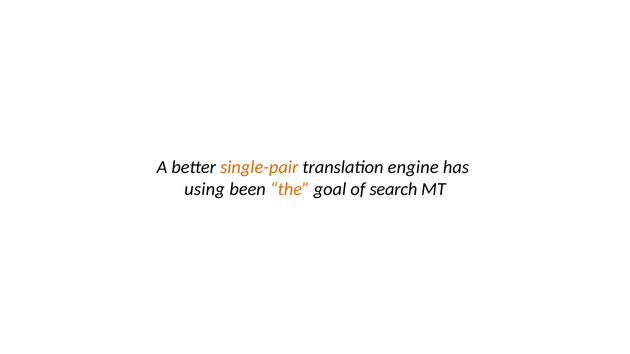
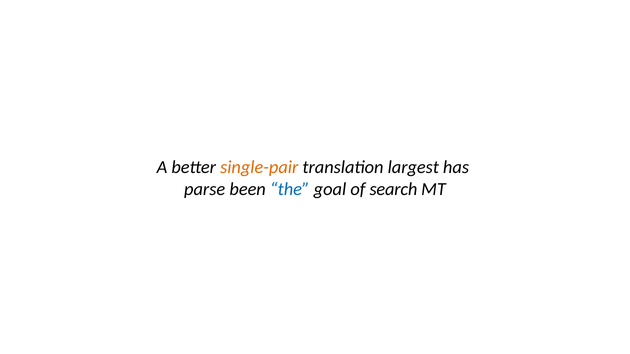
engine: engine -> largest (413, 167)
using: using -> parse (205, 189)
the colour: orange -> blue (290, 189)
